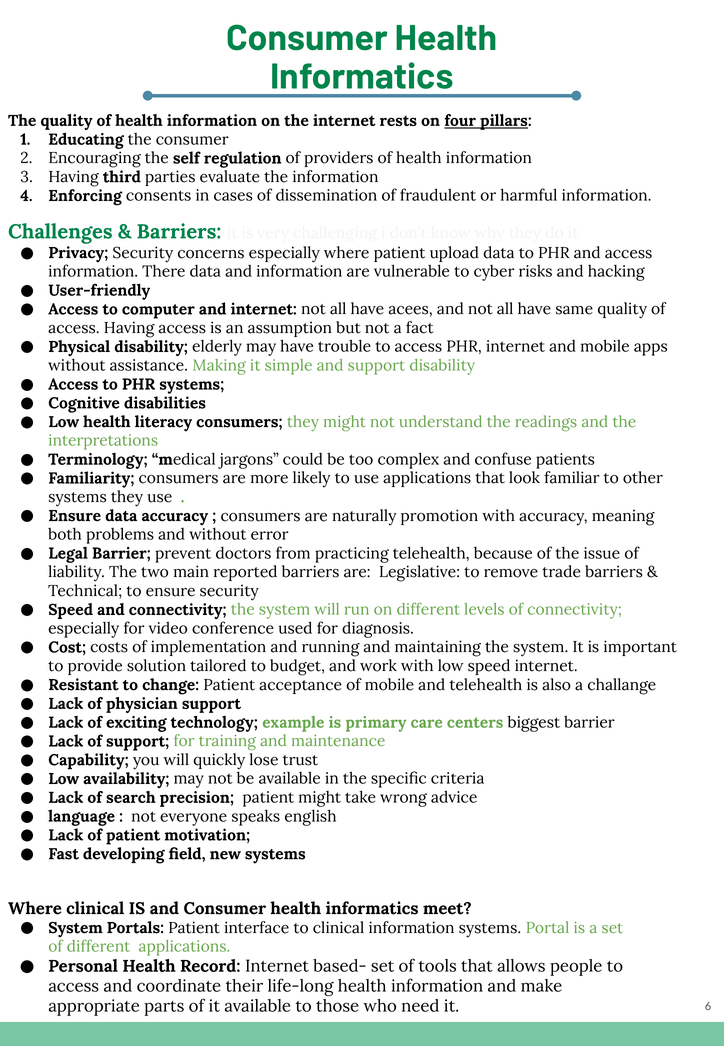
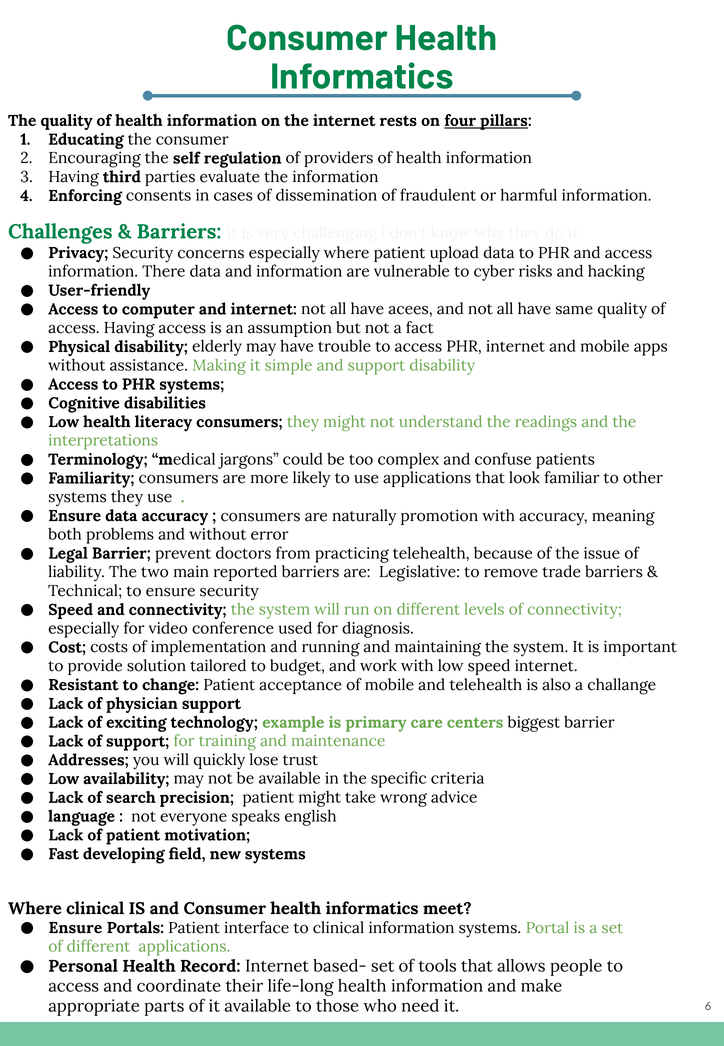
Capability: Capability -> Addresses (89, 760)
System: System -> Ensure (75, 928)
